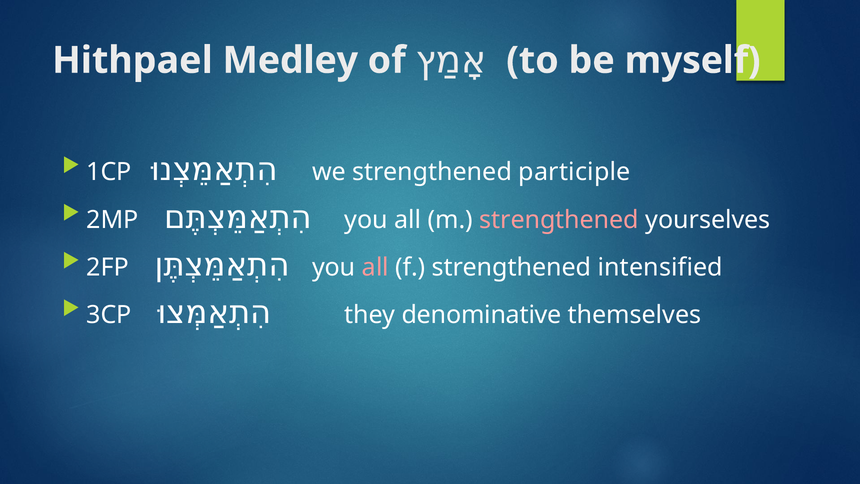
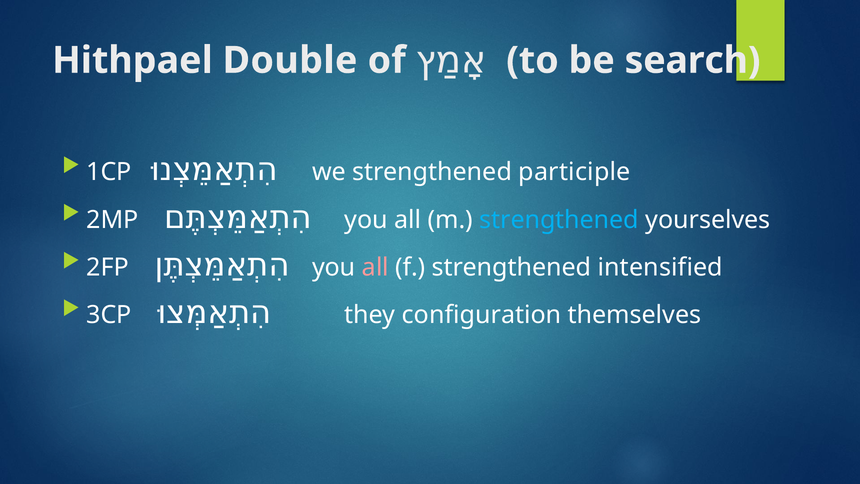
myself: myself -> search (693, 60)
Medley: Medley -> Double (290, 60)
strengthened colour: pink -> light blue (559, 220)
denominative: denominative -> configuration (482, 315)
